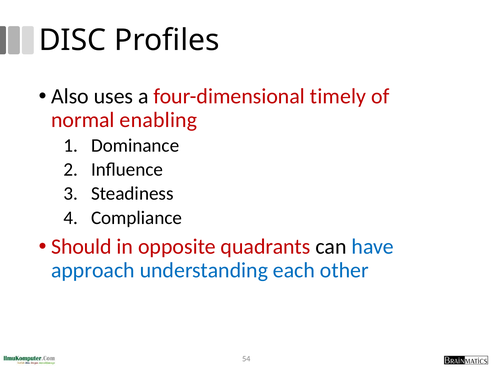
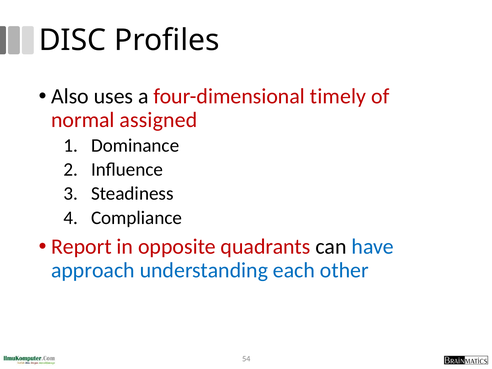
enabling: enabling -> assigned (158, 120)
Should: Should -> Report (81, 247)
